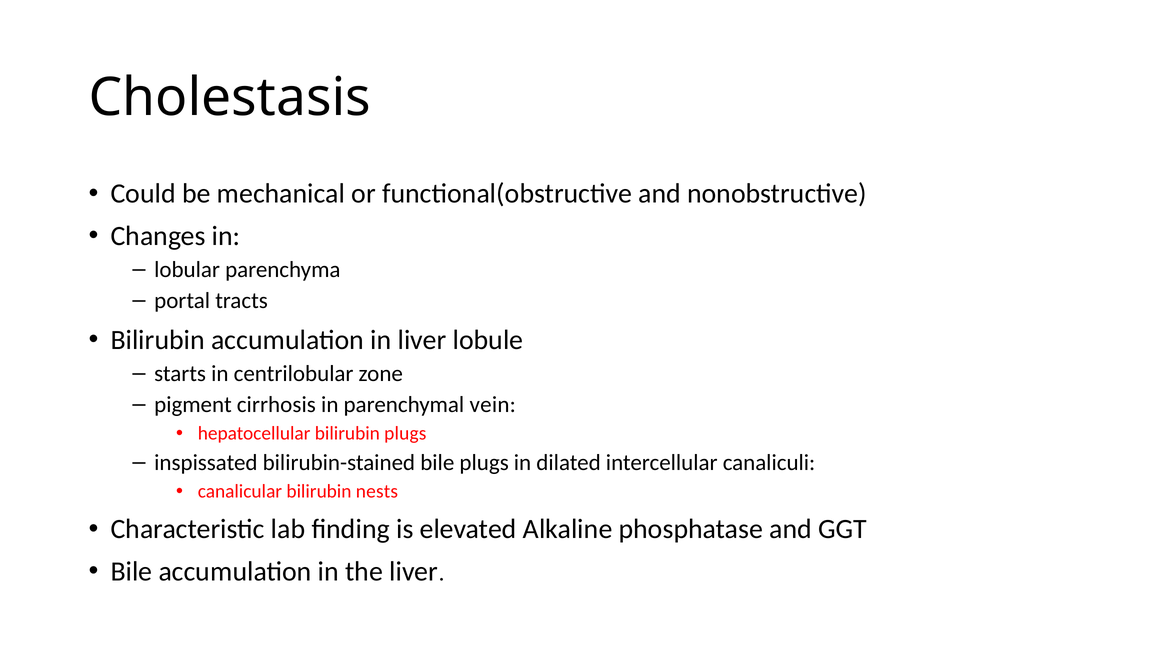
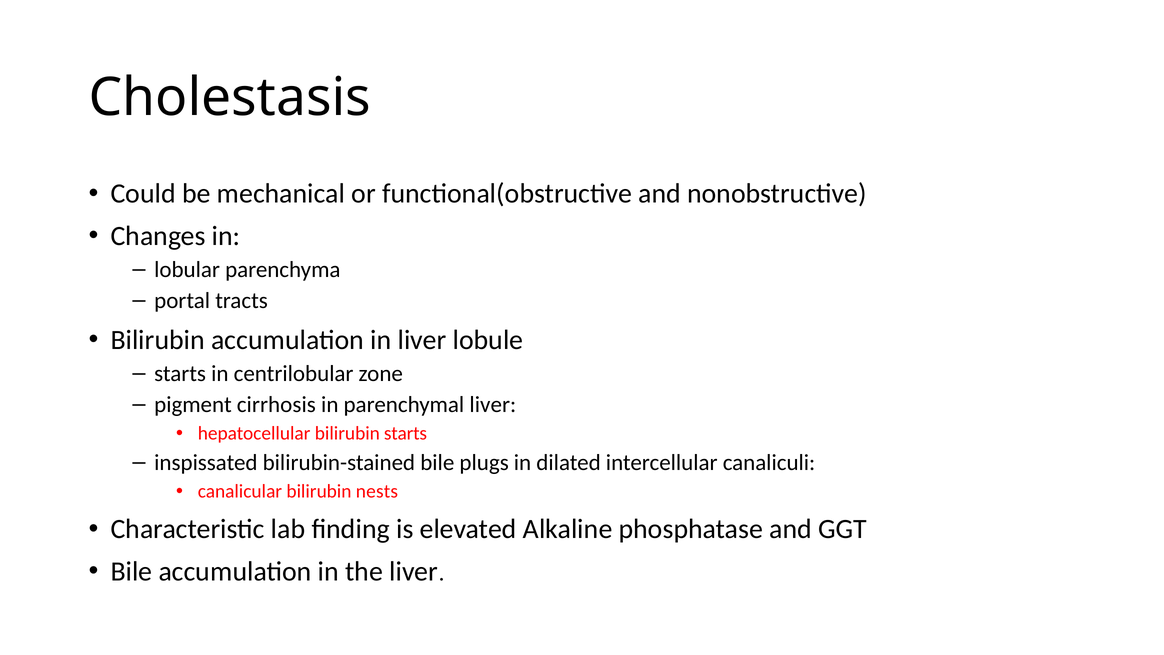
parenchymal vein: vein -> liver (493, 404)
bilirubin plugs: plugs -> starts (405, 433)
